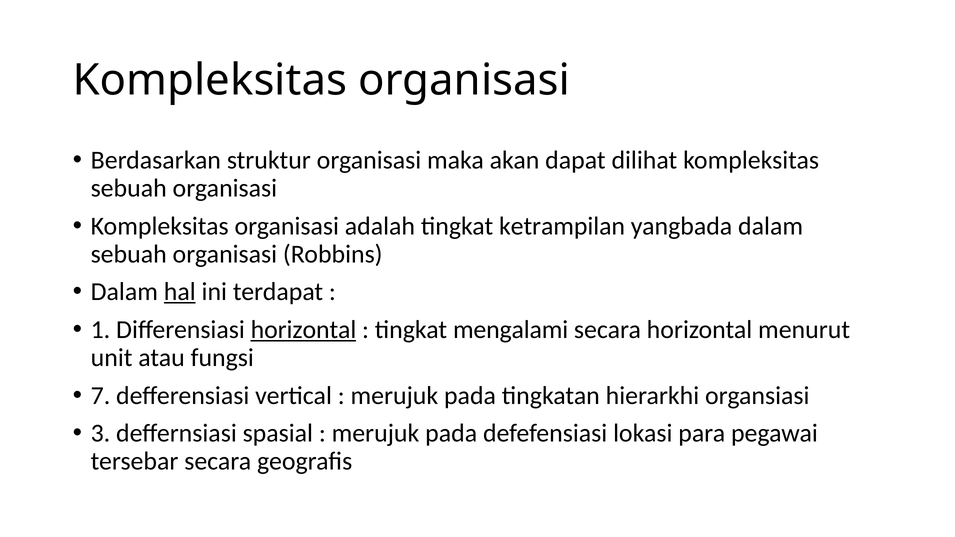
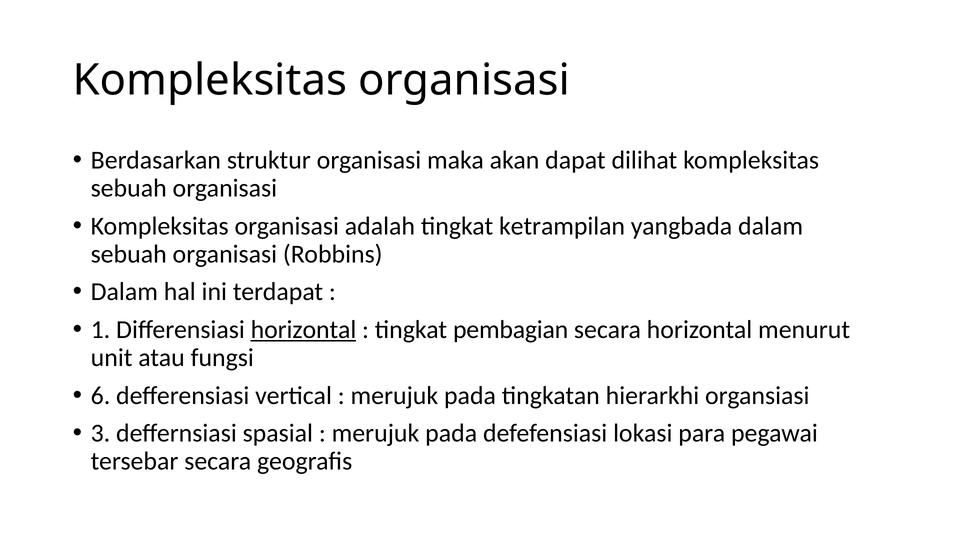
hal underline: present -> none (180, 292)
mengalami: mengalami -> pembagian (511, 330)
7: 7 -> 6 (100, 396)
